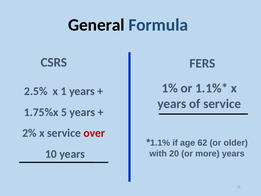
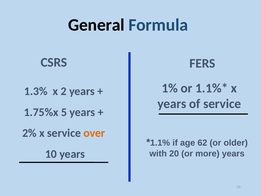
2.5%: 2.5% -> 1.3% (36, 91)
1: 1 -> 2 (64, 91)
over colour: red -> orange (94, 133)
